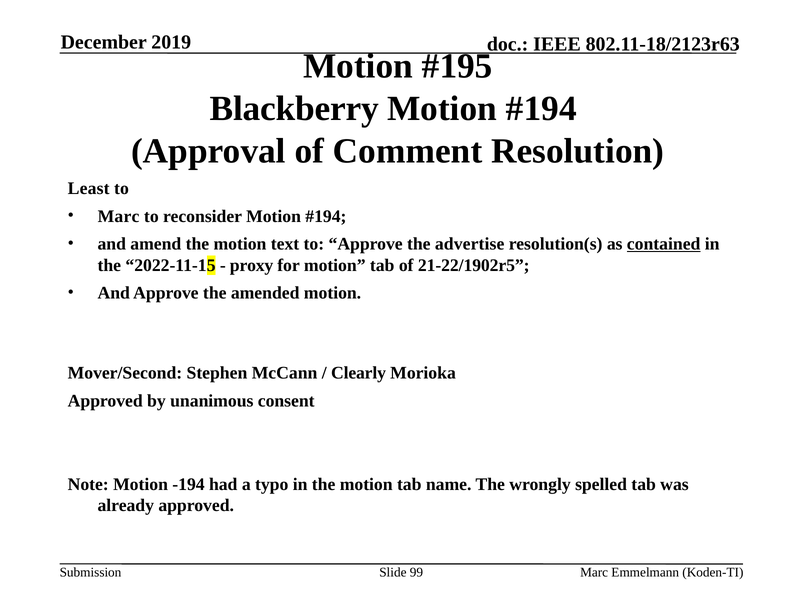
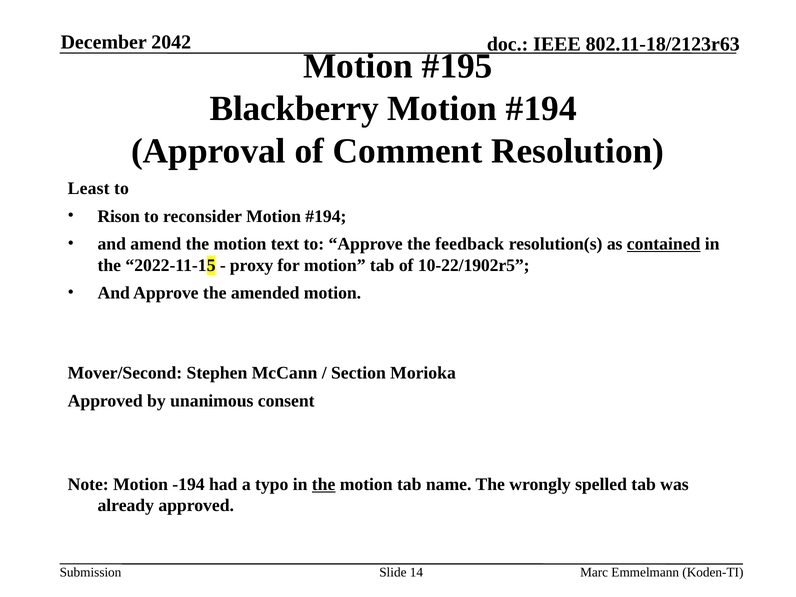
2019: 2019 -> 2042 (171, 42)
Marc: Marc -> Rison (119, 216)
advertise: advertise -> feedback (470, 244)
21-22/1902r5: 21-22/1902r5 -> 10-22/1902r5 (474, 265)
Clearly: Clearly -> Section (358, 373)
the underline: none -> present (324, 484)
99: 99 -> 14 (416, 573)
